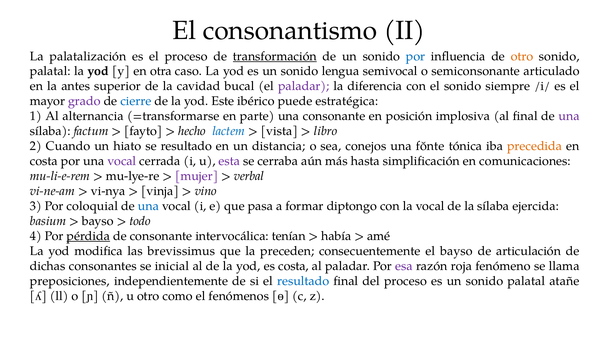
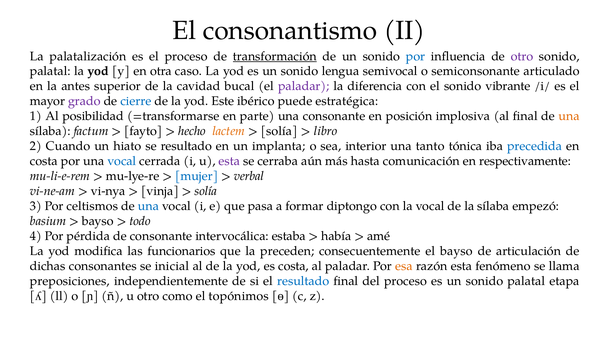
otro colour: orange -> purple (522, 56)
siempre: siempre -> vibrante (508, 86)
alternancia: alternancia -> posibilidad (93, 116)
una colour: purple -> orange (569, 116)
lactem colour: blue -> orange (229, 131)
vista: vista -> solía (279, 131)
distancia: distancia -> implanta (279, 146)
conejos: conejos -> interior (366, 146)
fŏnte: fŏnte -> tanto (430, 146)
precedida colour: orange -> blue (535, 146)
vocal colour: purple -> blue (122, 161)
simplificación: simplificación -> comunicación (421, 161)
comunicaciones: comunicaciones -> respectivamente (525, 161)
mujer colour: purple -> blue (197, 176)
vino: vino -> solía (206, 191)
coloquial: coloquial -> celtismos (92, 206)
ejercida: ejercida -> empezó (536, 206)
pérdida underline: present -> none (88, 236)
tenían: tenían -> estaba (289, 236)
brevissimus: brevissimus -> funcionarios (182, 251)
esa colour: purple -> orange (404, 265)
razón roja: roja -> esta (462, 265)
atañe: atañe -> etapa (564, 280)
fenómenos: fenómenos -> topónimos (239, 295)
